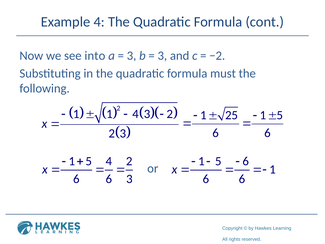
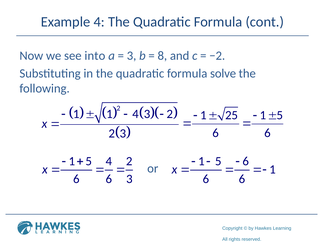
3: 3 -> 8 (162, 56)
must: must -> solve (223, 73)
